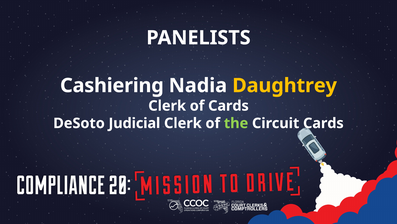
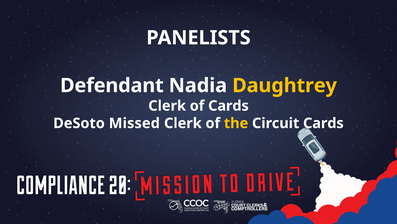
Cashiering: Cashiering -> Defendant (112, 85)
Judicial: Judicial -> Missed (134, 123)
the colour: light green -> yellow (236, 123)
